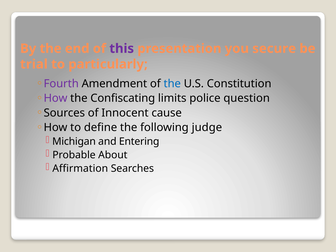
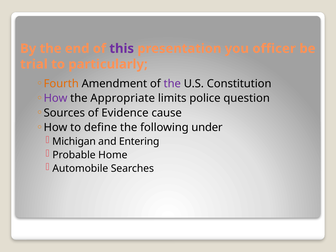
secure: secure -> officer (274, 49)
Fourth colour: purple -> orange (61, 84)
the colour: blue -> purple (172, 84)
Confiscating: Confiscating -> Appropriate (123, 98)
Innocent: Innocent -> Evidence (125, 113)
judge: judge -> under (207, 127)
About: About -> Home (113, 155)
Affirmation: Affirmation -> Automobile (80, 168)
